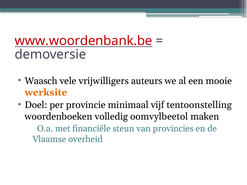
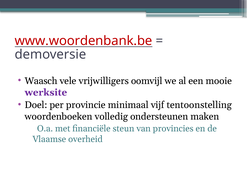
auteurs: auteurs -> oomvijl (147, 81)
werksite colour: orange -> purple (46, 93)
oomvylbeetol: oomvylbeetol -> ondersteunen (159, 117)
